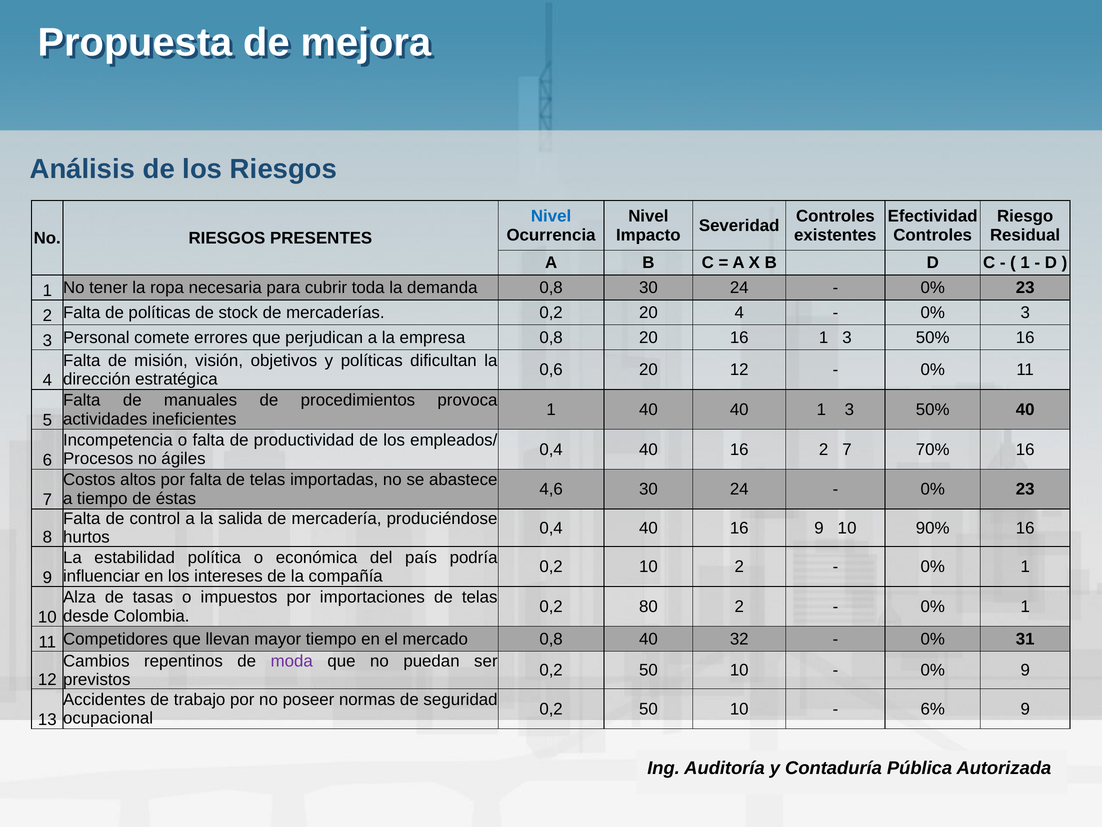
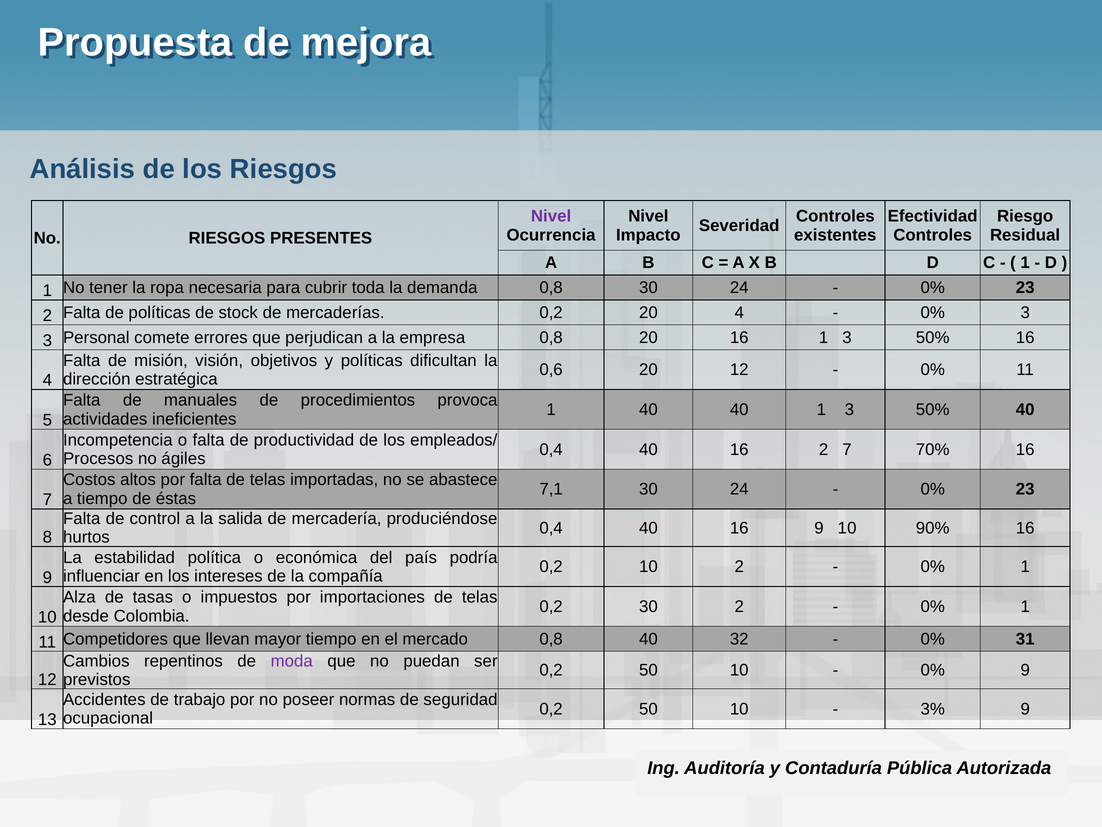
Nivel colour: blue -> purple (551, 216)
4,6: 4,6 -> 7,1 (551, 489)
0,2 80: 80 -> 30 (648, 606)
6%: 6% -> 3% (933, 709)
